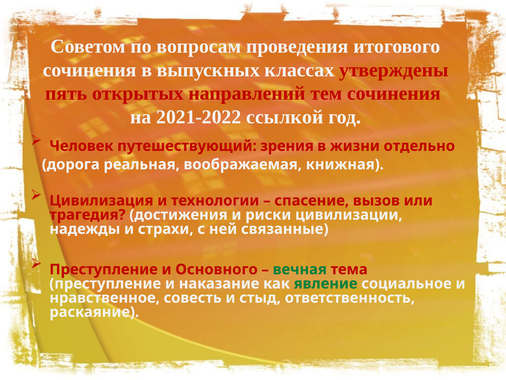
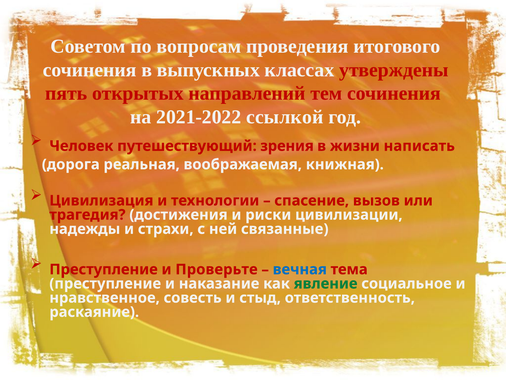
отдельно: отдельно -> написать (419, 146)
Основного: Основного -> Проверьте (217, 269)
вечная colour: green -> blue (300, 269)
